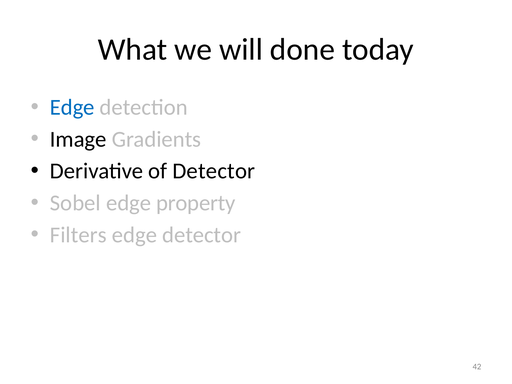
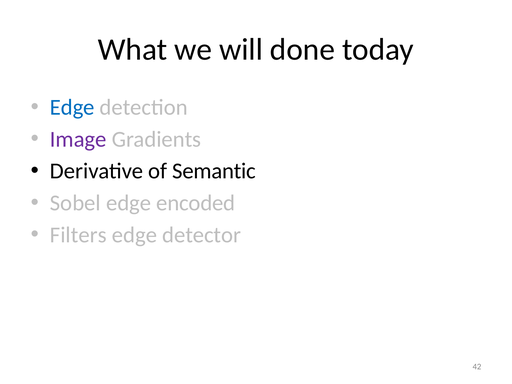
Image colour: black -> purple (78, 139)
of Detector: Detector -> Semantic (214, 171)
property: property -> encoded (196, 203)
